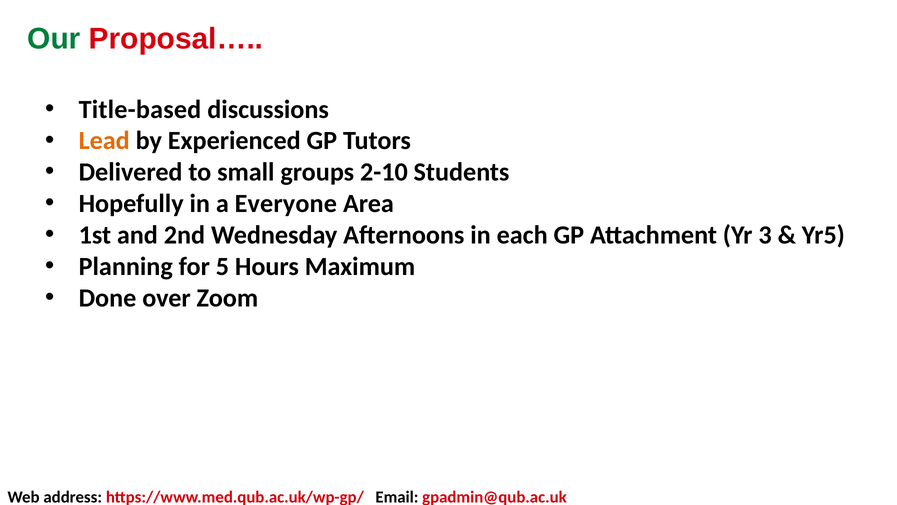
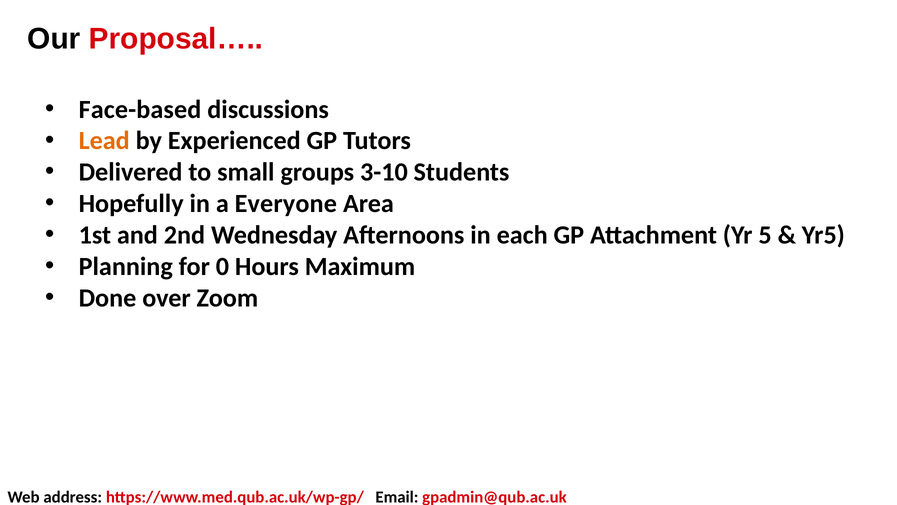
Our colour: green -> black (54, 39)
Title-based: Title-based -> Face-based (140, 109)
2-10: 2-10 -> 3-10 (384, 172)
3: 3 -> 5 (765, 235)
5: 5 -> 0 (222, 266)
